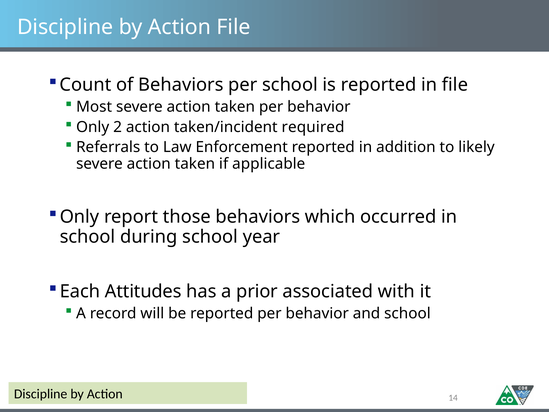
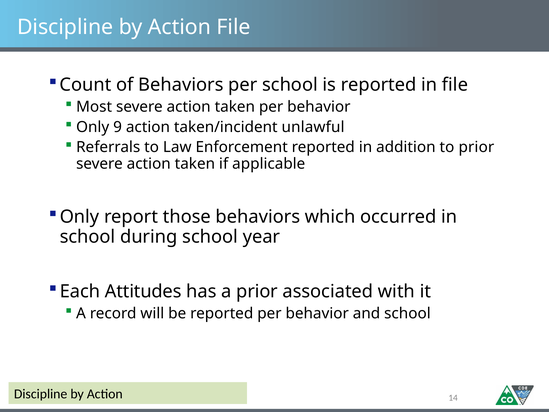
2: 2 -> 9 (118, 127)
required: required -> unlawful (313, 127)
to likely: likely -> prior (476, 147)
